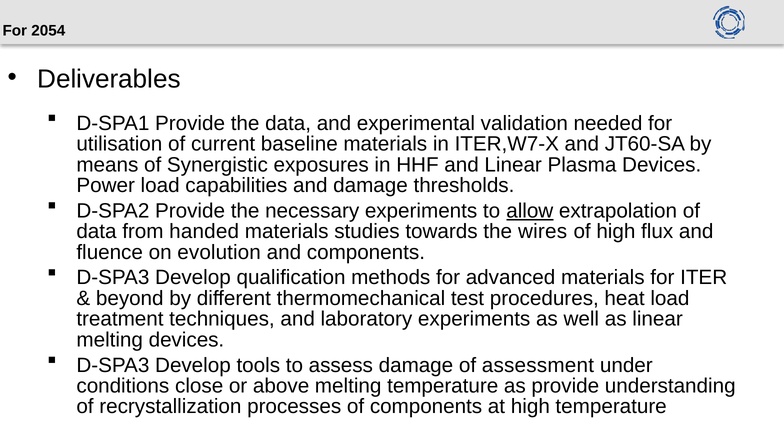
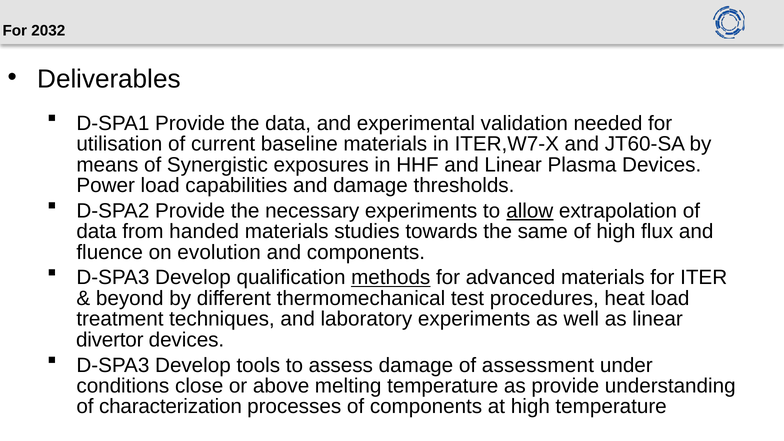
2054: 2054 -> 2032 (48, 30)
wires: wires -> same (543, 232)
methods underline: none -> present (391, 278)
melting: melting -> divertor (110, 340)
recrystallization: recrystallization -> characterization (170, 407)
